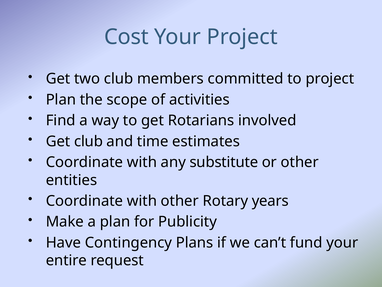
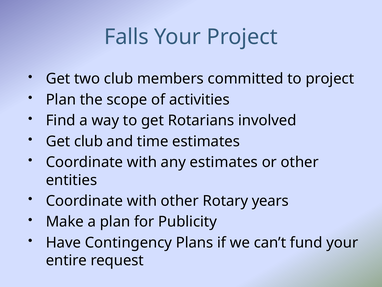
Cost: Cost -> Falls (126, 37)
any substitute: substitute -> estimates (224, 162)
